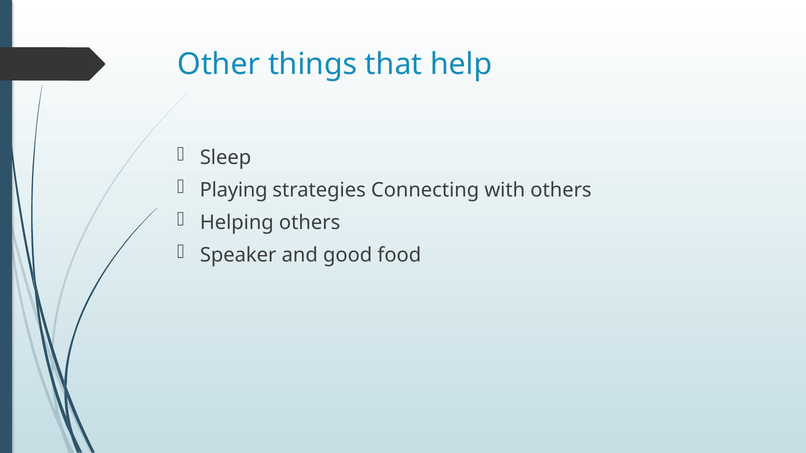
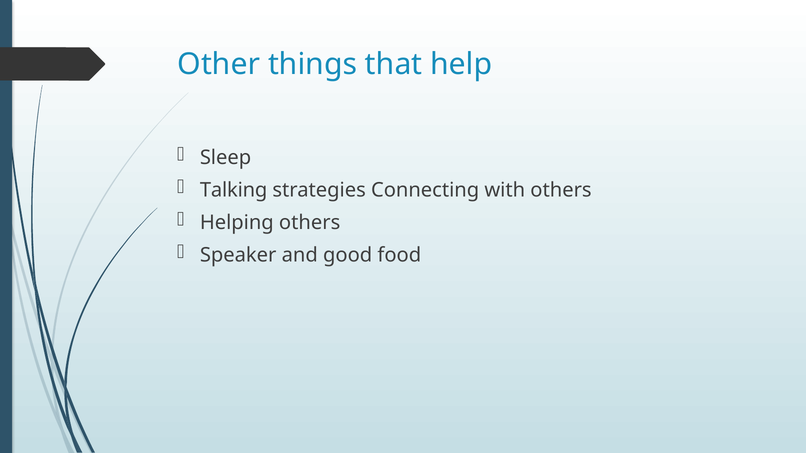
Playing: Playing -> Talking (234, 190)
